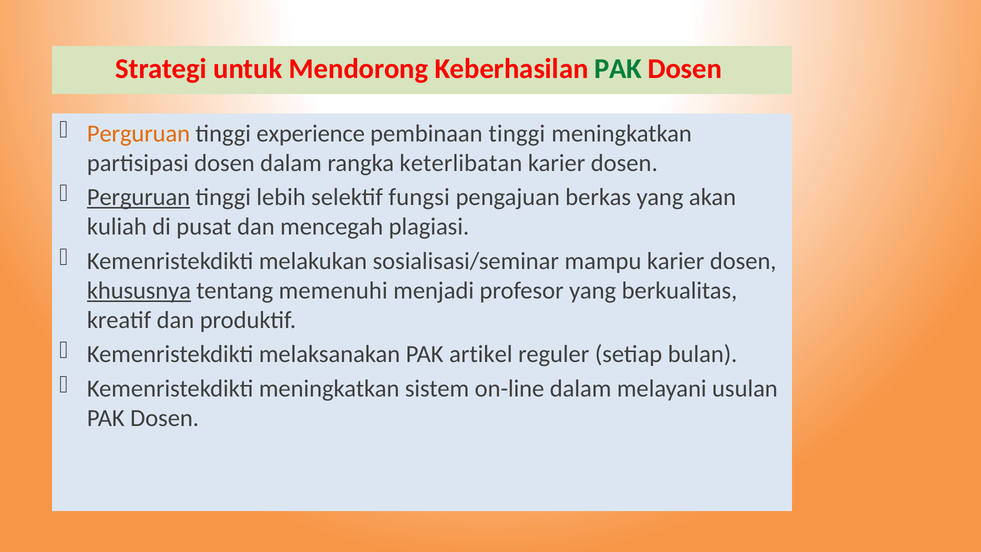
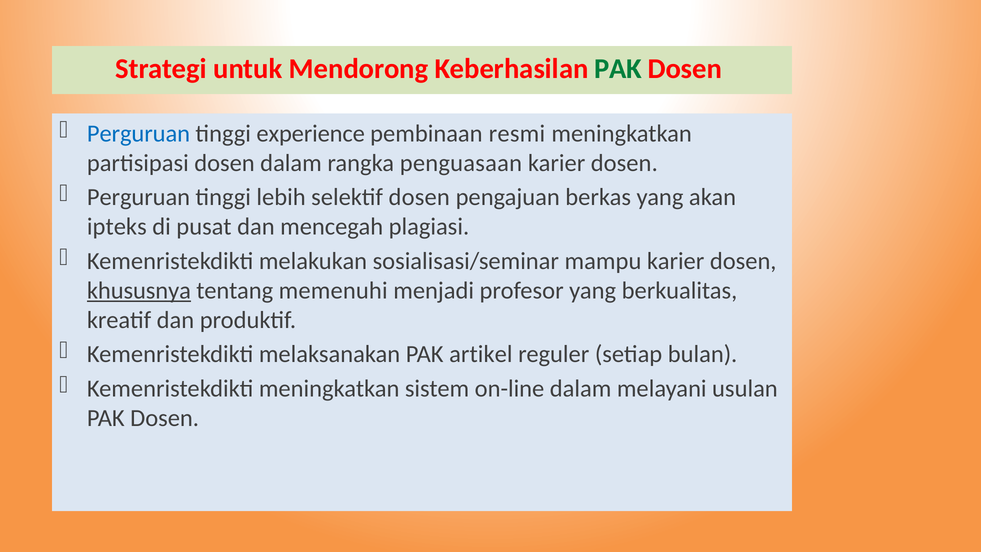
Perguruan colour: orange -> blue (139, 133)
pembinaan tinggi: tinggi -> resmi (517, 133)
keterlibatan: keterlibatan -> penguasaan (461, 163)
Perguruan underline: present -> none (139, 197)
selektif fungsi: fungsi -> dosen (419, 197)
kuliah: kuliah -> ipteks (117, 227)
